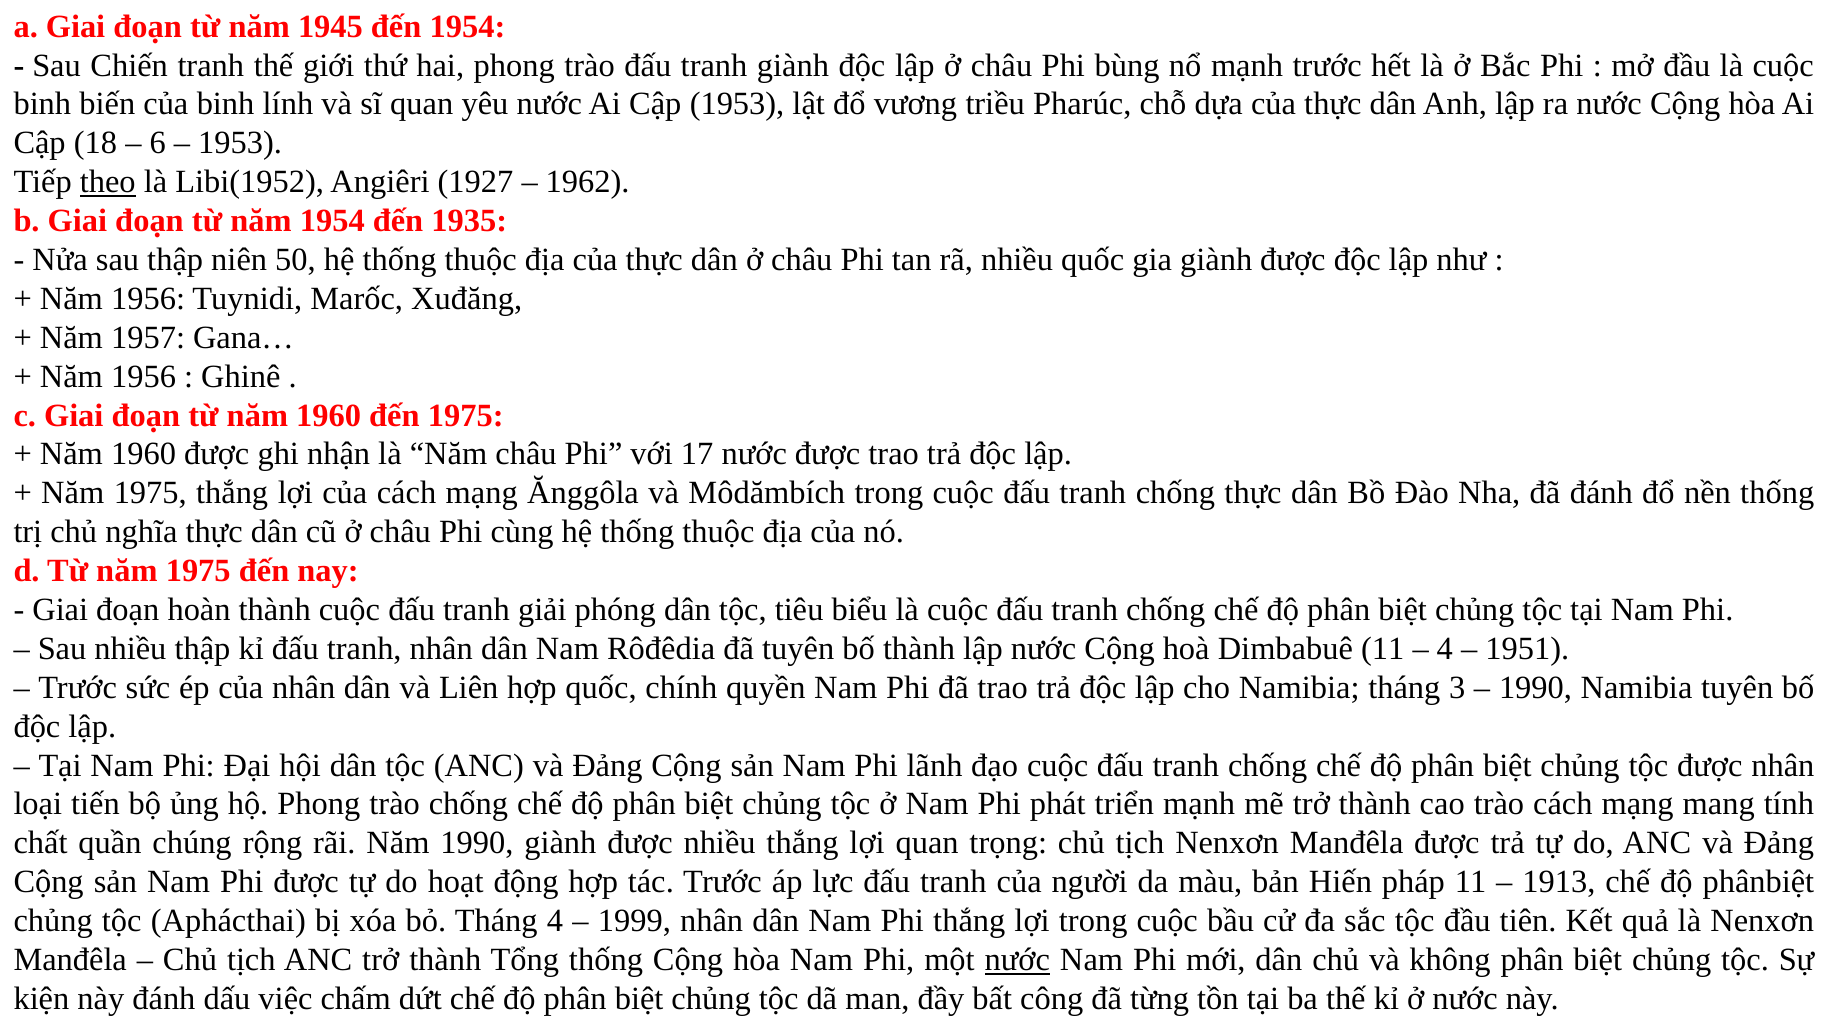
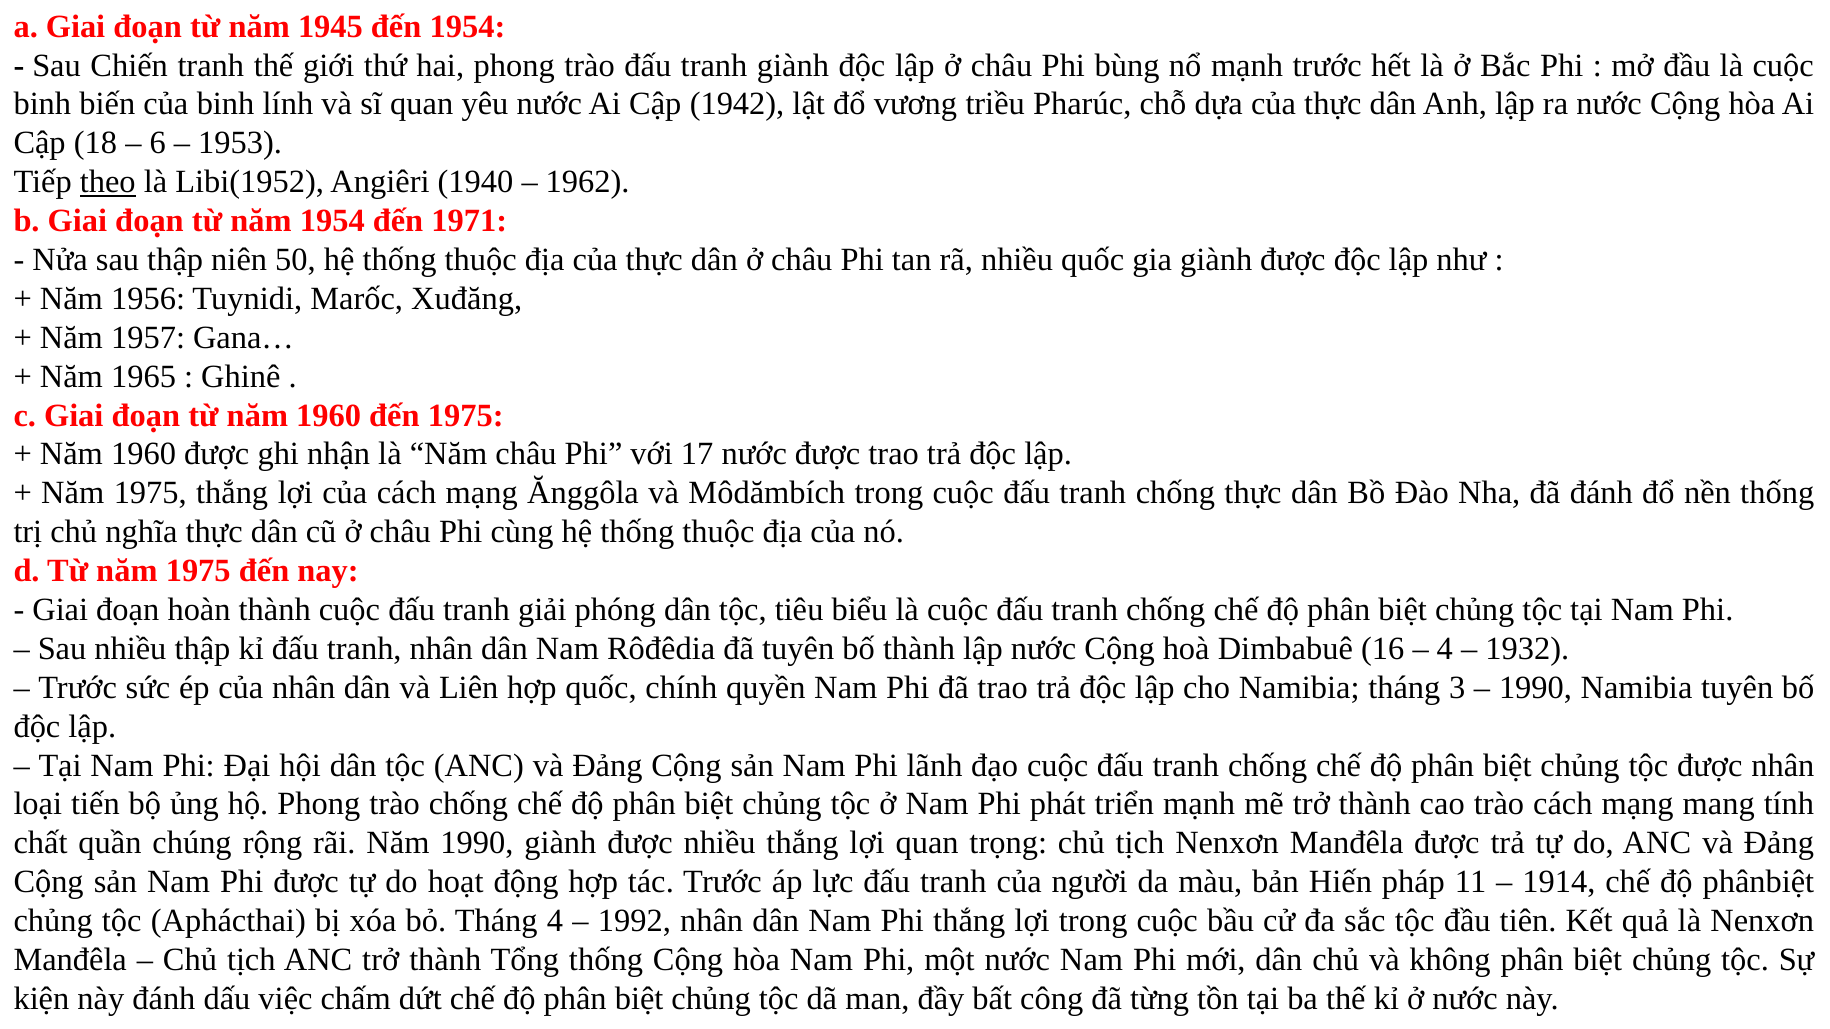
Cập 1953: 1953 -> 1942 (737, 104)
1927: 1927 -> 1940 (475, 182)
1935: 1935 -> 1971 (469, 221)
1956: 1956 -> 1965 (144, 377)
Dimbabuê 11: 11 -> 16 (1383, 649)
1951: 1951 -> 1932 (1527, 649)
1913: 1913 -> 1914 (1559, 882)
1999: 1999 -> 1992 (634, 921)
nước underline: present -> none (1017, 960)
